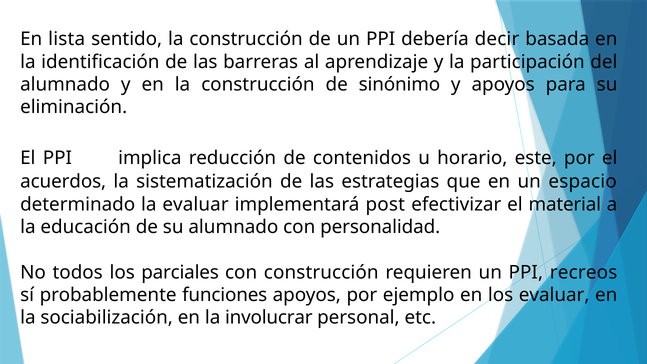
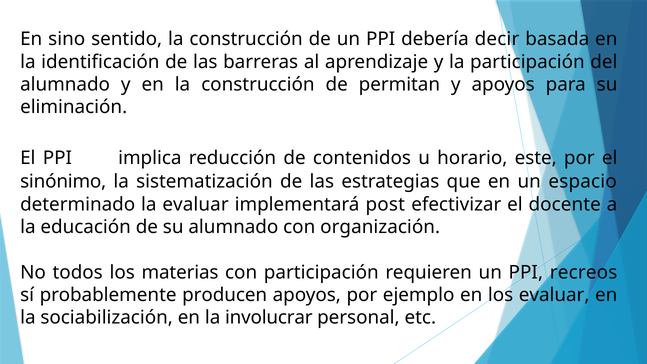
lista: lista -> sino (67, 39)
sinónimo: sinónimo -> permitan (399, 85)
acuerdos: acuerdos -> sinónimo (63, 182)
material: material -> docente (565, 204)
personalidad: personalidad -> organización (380, 227)
parciales: parciales -> materias (180, 272)
con construcción: construcción -> participación (321, 272)
funciones: funciones -> producen (225, 295)
